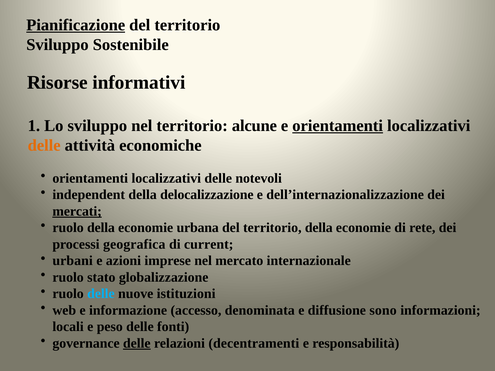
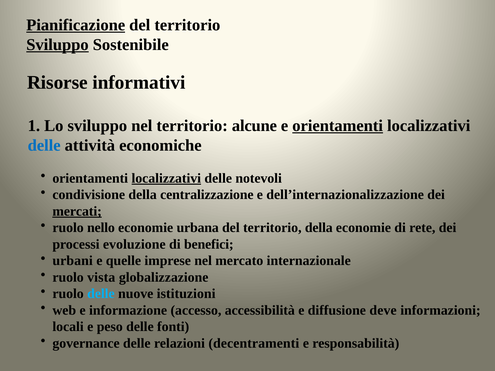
Sviluppo underline: none -> present (57, 45)
delle colour: orange -> blue (44, 146)
localizzativi underline: none -> present (166, 178)
independent: independent -> condivisione (89, 195)
delocalizzazione: delocalizzazione -> centralizzazione (207, 195)
ruolo della: della -> nello (101, 228)
geografica: geografica -> evoluzione (134, 244)
current: current -> benefici (209, 244)
azioni: azioni -> quelle (123, 261)
stato: stato -> vista (101, 277)
denominata: denominata -> accessibilità (260, 310)
sono: sono -> deve (383, 310)
delle underline: present -> none (137, 343)
